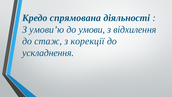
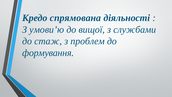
умови: умови -> вищої (92, 30)
відхилення: відхилення -> службами (135, 30)
корекції: корекції -> проблем (88, 41)
ускладнення: ускладнення -> формування (48, 53)
